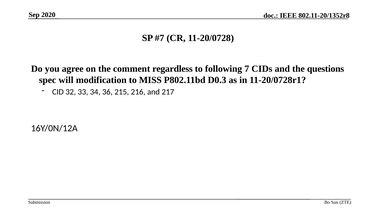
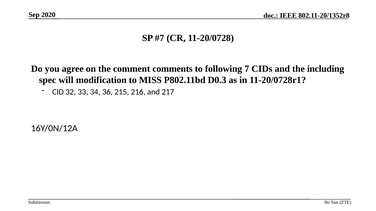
regardless: regardless -> comments (173, 69)
questions: questions -> including (326, 69)
